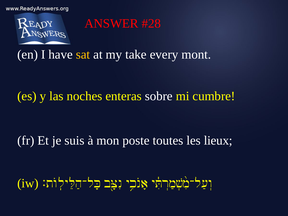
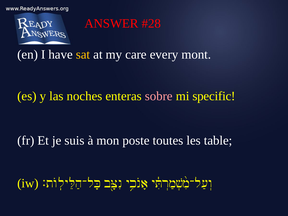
take: take -> care (136, 54)
sobre colour: white -> pink (159, 96)
cumbre: cumbre -> specific (214, 96)
lieux: lieux -> table (218, 141)
